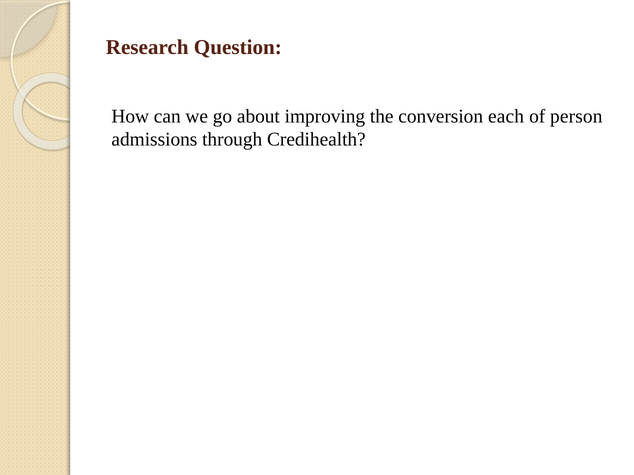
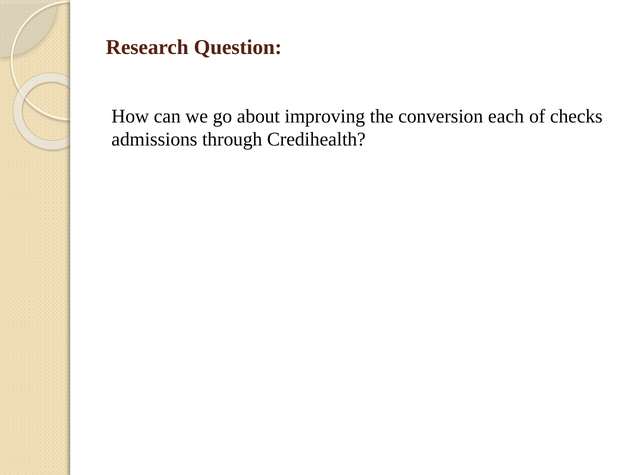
person: person -> checks (576, 116)
